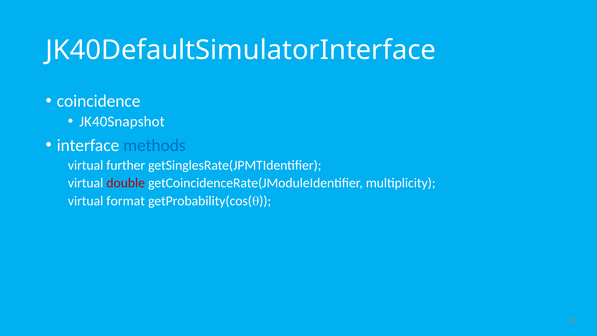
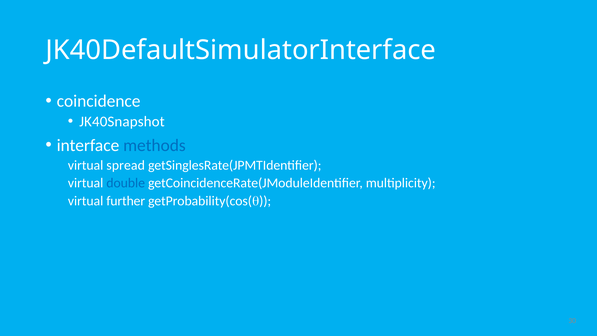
further: further -> spread (126, 165)
double colour: red -> blue (126, 183)
format: format -> further (126, 201)
